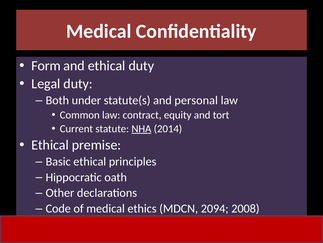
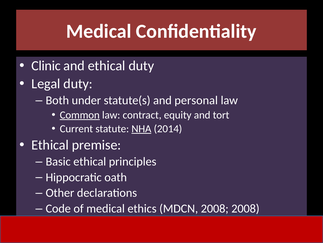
Form: Form -> Clinic (46, 66)
Common underline: none -> present (80, 115)
MDCN 2094: 2094 -> 2008 (215, 208)
